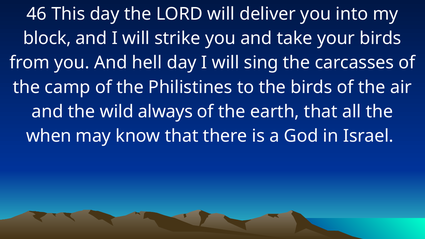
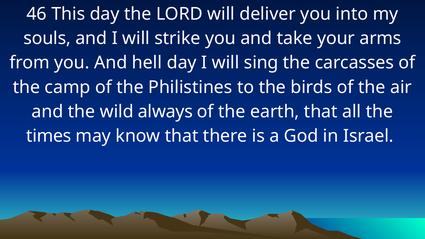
block: block -> souls (47, 38)
your birds: birds -> arms (380, 38)
when: when -> times (49, 136)
